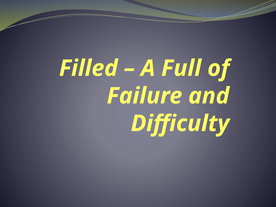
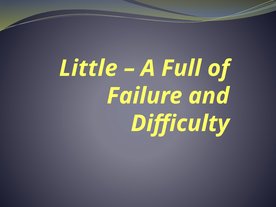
Filled: Filled -> Little (88, 68)
